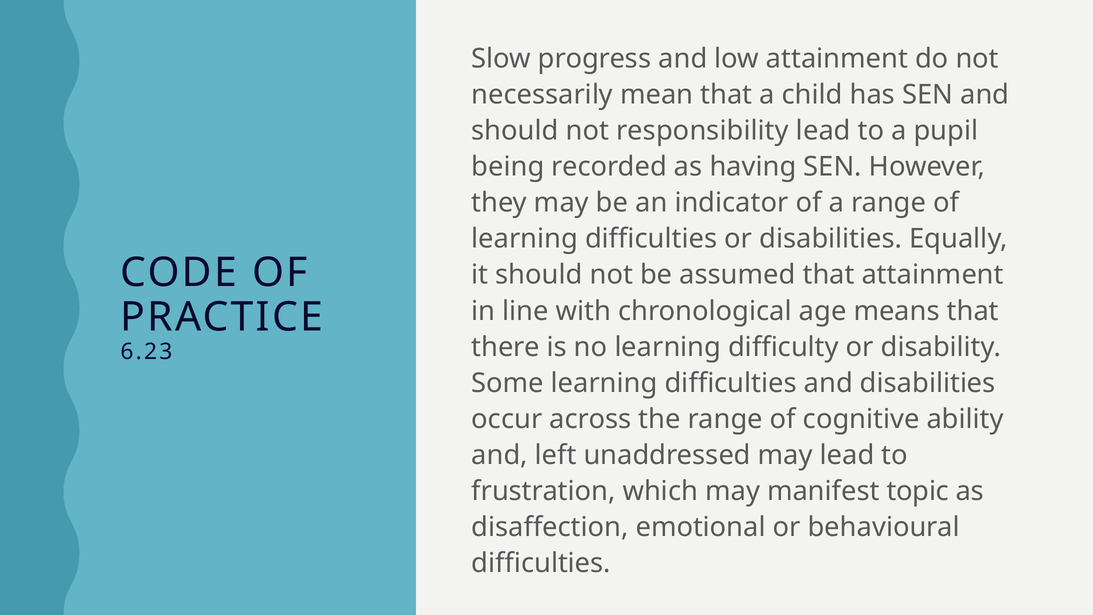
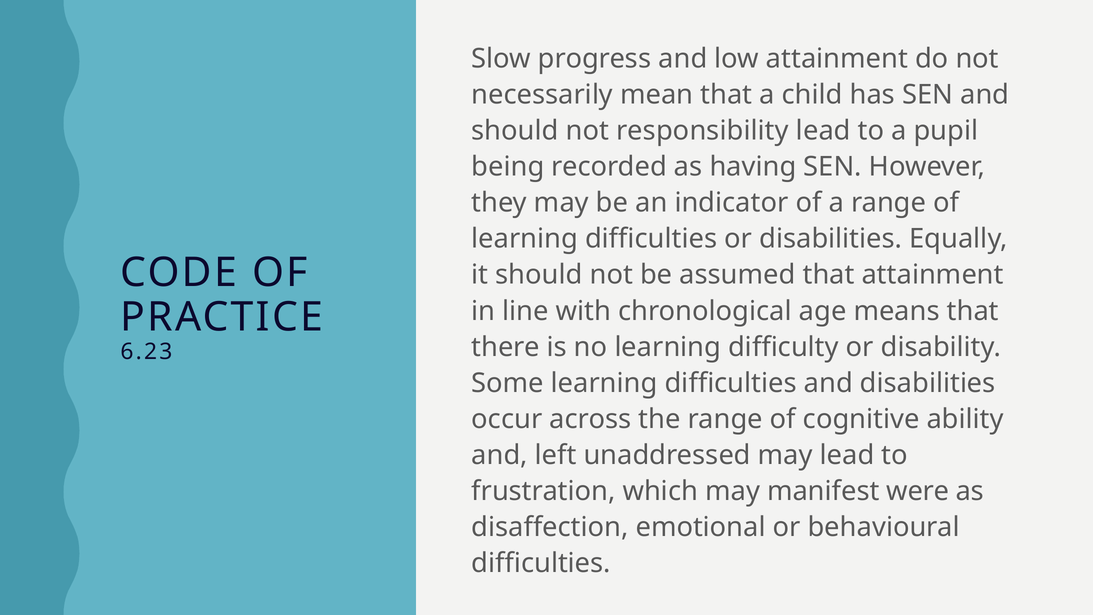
topic: topic -> were (918, 491)
